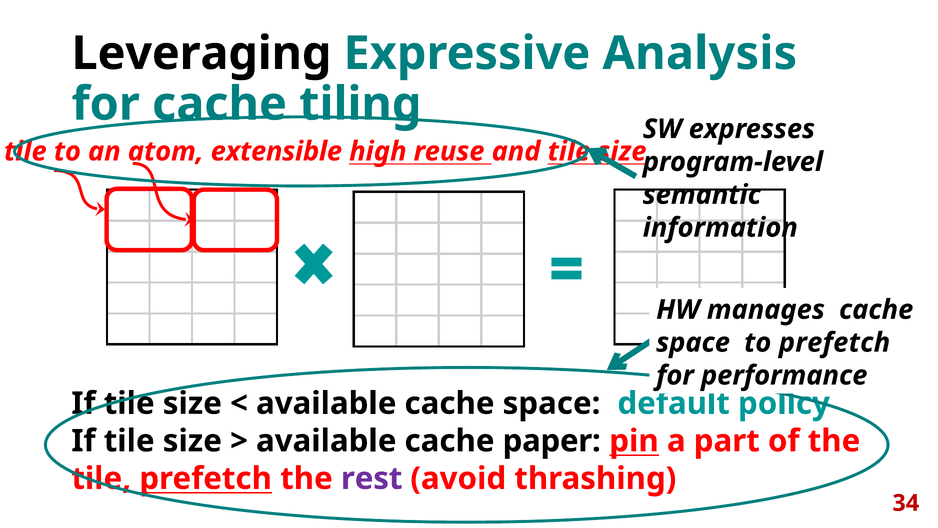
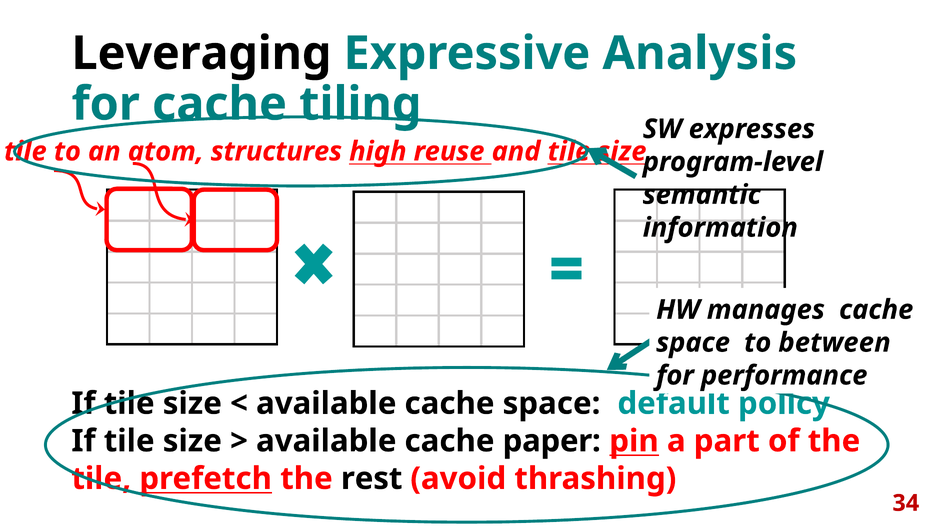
extensible: extensible -> structures (276, 151)
to prefetch: prefetch -> between (835, 342)
rest colour: purple -> black (372, 478)
